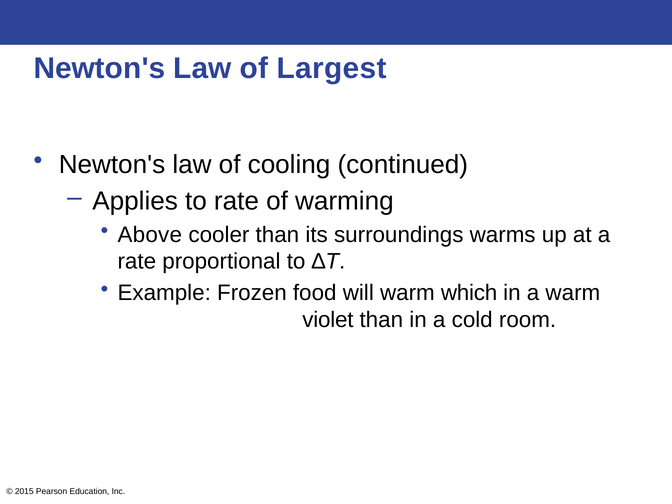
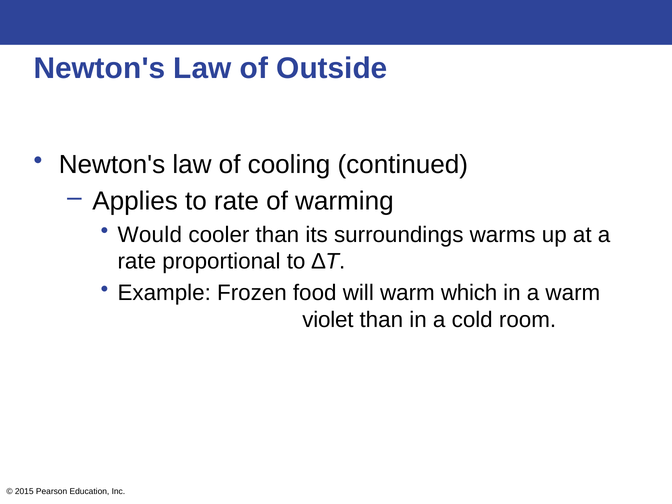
Largest: Largest -> Outside (332, 69)
Above: Above -> Would (150, 235)
